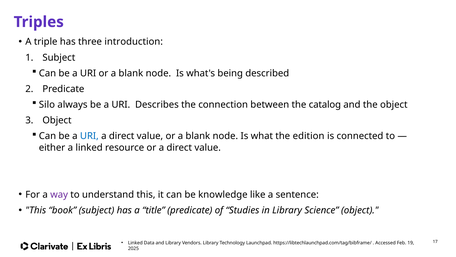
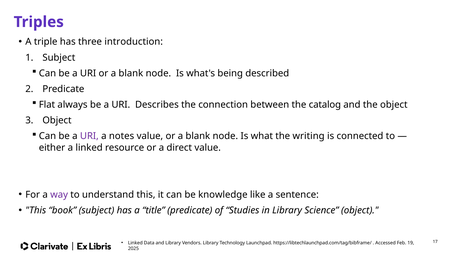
Silo: Silo -> Flat (47, 105)
URI colour: blue -> purple (89, 136)
direct: direct -> notes (122, 136)
edition: edition -> writing (309, 136)
